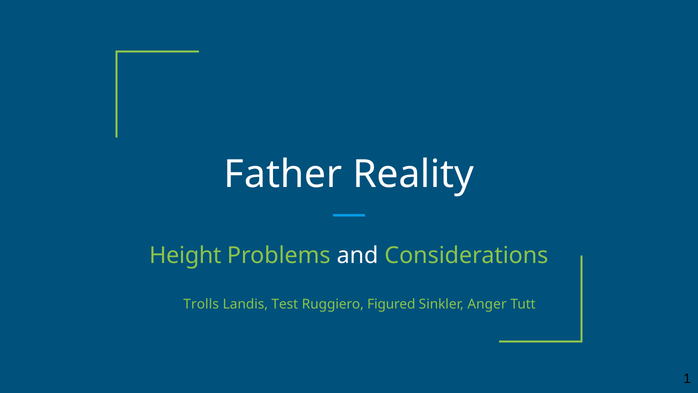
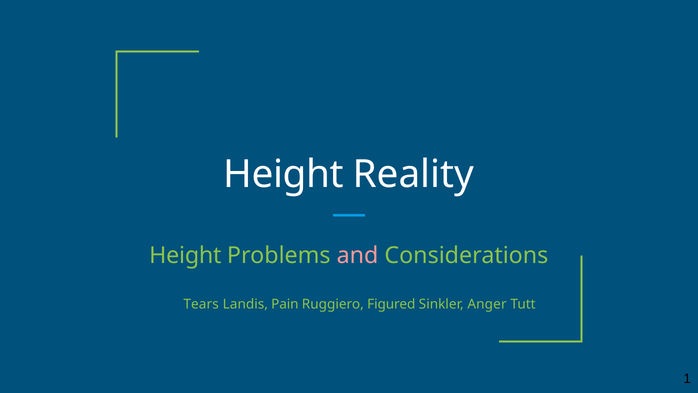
Father: Father -> Height (283, 174)
and colour: white -> pink (358, 255)
Trolls: Trolls -> Tears (201, 304)
Test: Test -> Pain (285, 304)
